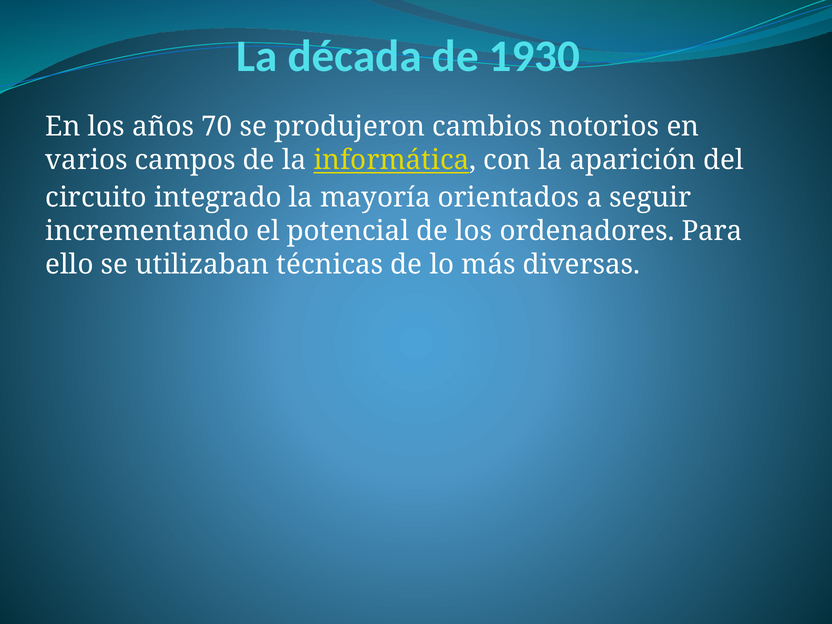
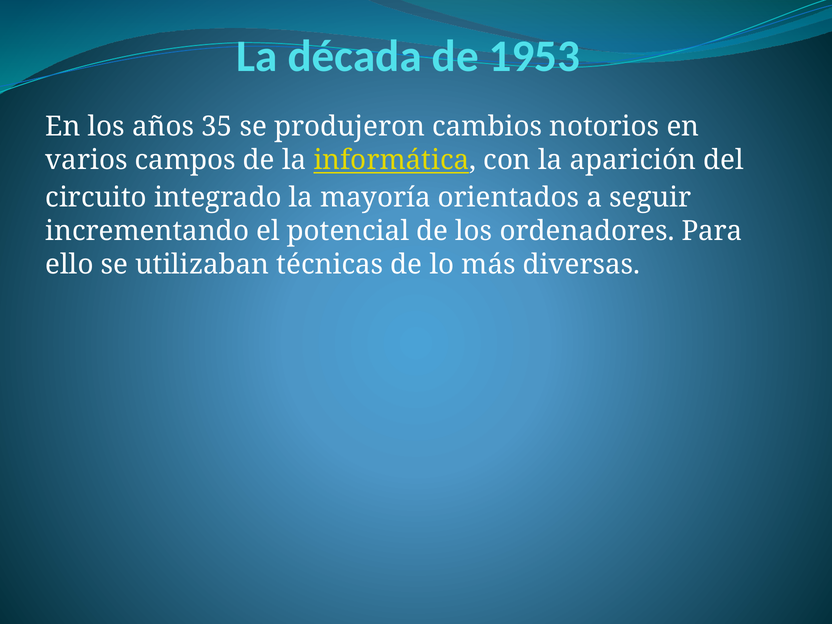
1930: 1930 -> 1953 (534, 56)
70: 70 -> 35 (217, 127)
